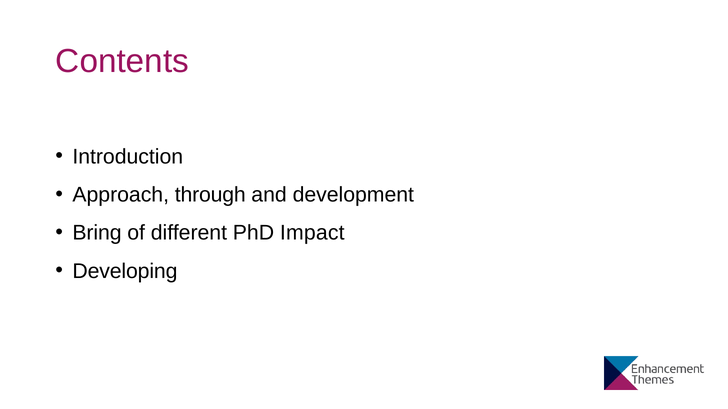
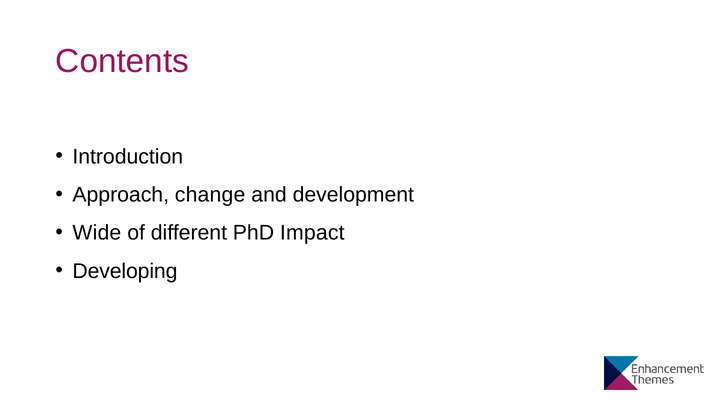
through: through -> change (210, 195)
Bring: Bring -> Wide (97, 233)
